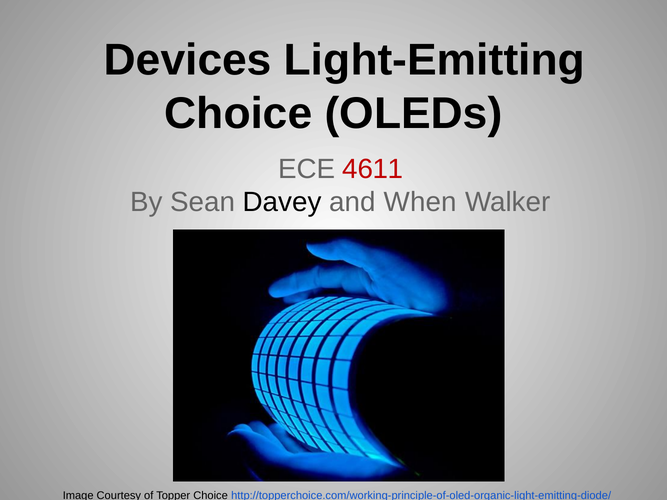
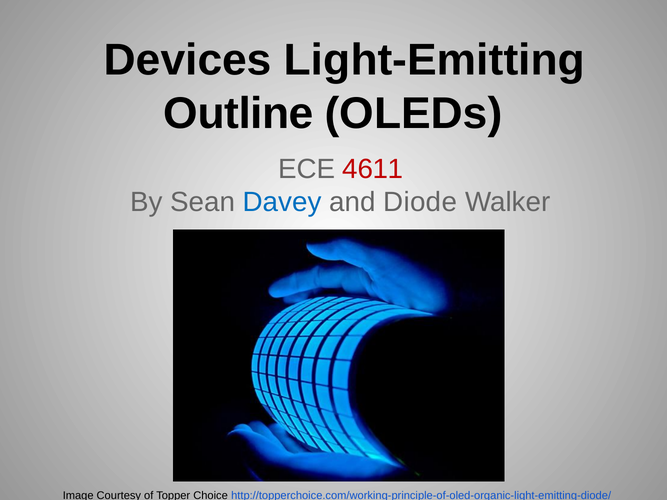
Choice: Choice -> Outline (239, 113)
Davey colour: black -> blue (282, 202)
When: When -> Diode (420, 202)
